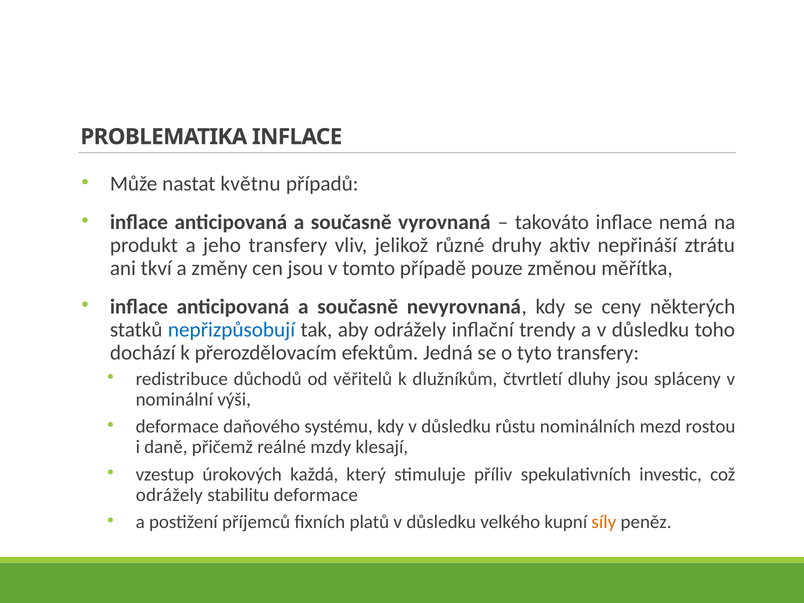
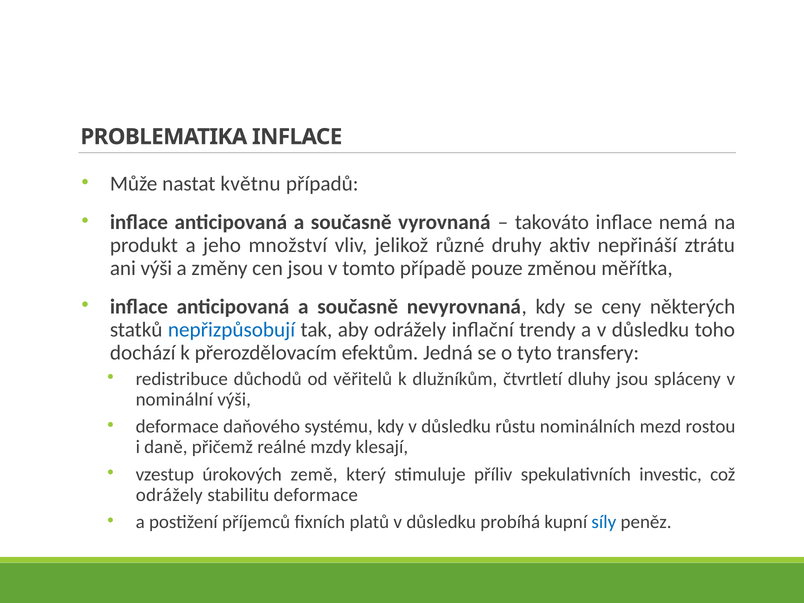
jeho transfery: transfery -> množství (288, 245)
ani tkví: tkví -> výši (156, 268)
každá: každá -> země (314, 474)
velkého: velkého -> probíhá (510, 522)
síly colour: orange -> blue (604, 522)
